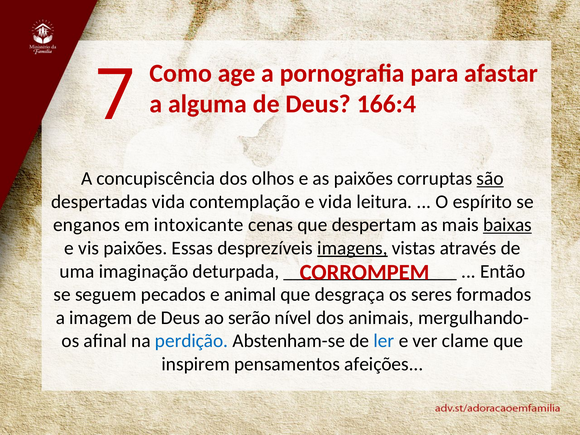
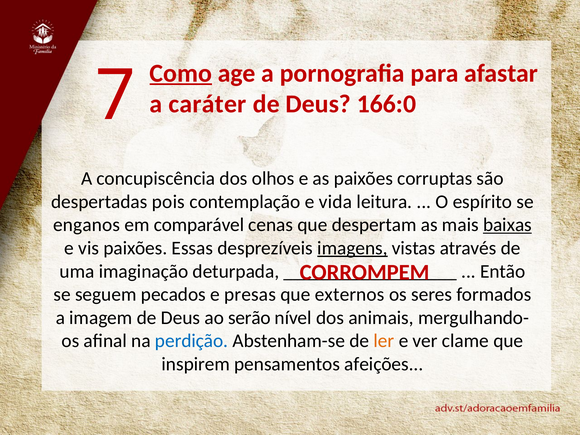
Como underline: none -> present (181, 73)
alguma: alguma -> caráter (207, 104)
166:4: 166:4 -> 166:0 (386, 104)
são underline: present -> none (490, 178)
despertadas vida: vida -> pois (168, 202)
intoxicante: intoxicante -> comparável (199, 225)
animal: animal -> presas (250, 294)
desgraça: desgraça -> externos (350, 294)
ler colour: blue -> orange (384, 341)
